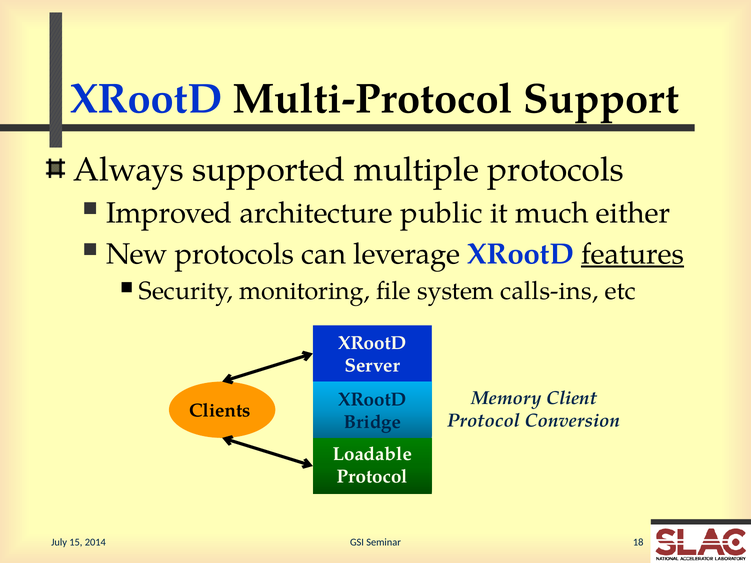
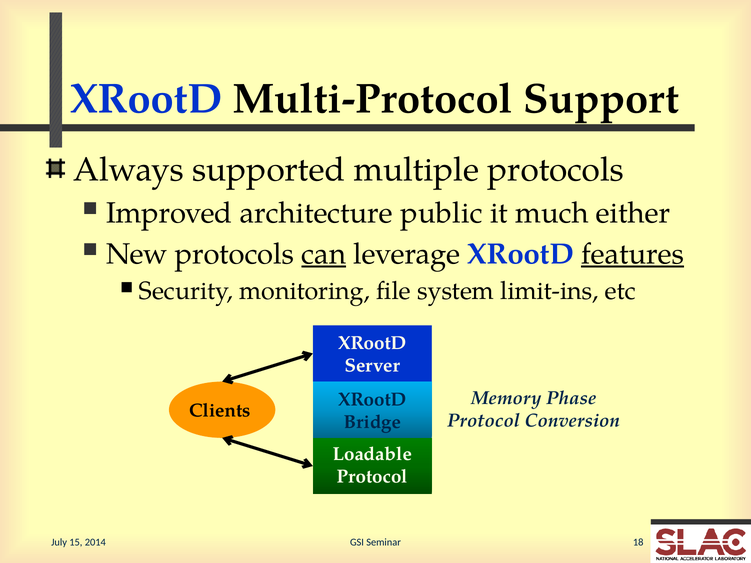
can underline: none -> present (324, 254)
calls-ins: calls-ins -> limit-ins (549, 291)
Client: Client -> Phase (572, 398)
